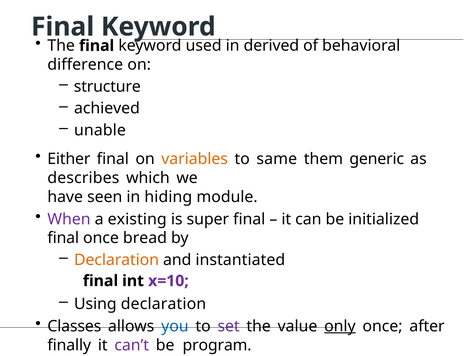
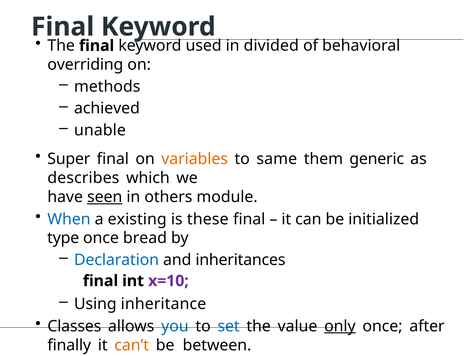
derived: derived -> divided (271, 46)
difference: difference -> overriding (85, 65)
structure: structure -> methods (107, 87)
Either: Either -> Super (69, 159)
seen underline: none -> present (105, 197)
hiding: hiding -> others (168, 197)
When colour: purple -> blue (69, 219)
super: super -> these (208, 219)
final: final -> type (63, 238)
Declaration colour: orange -> blue (117, 260)
instantiated: instantiated -> inheritances (240, 260)
Using declaration: declaration -> inheritance (163, 304)
set colour: purple -> blue (229, 326)
can’t colour: purple -> orange (132, 345)
program: program -> between (217, 345)
